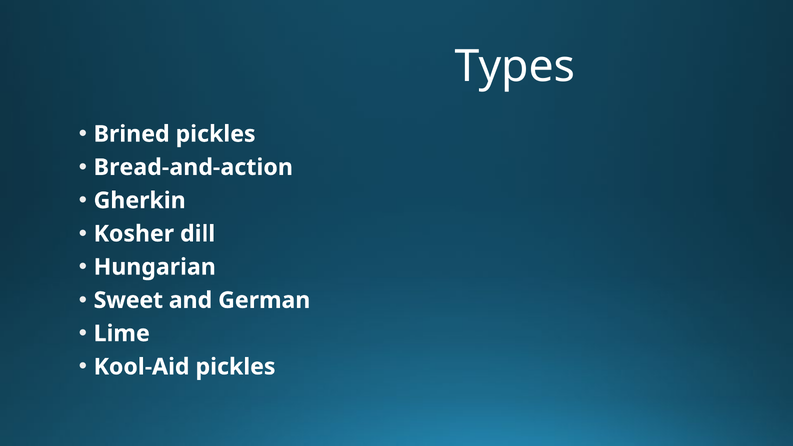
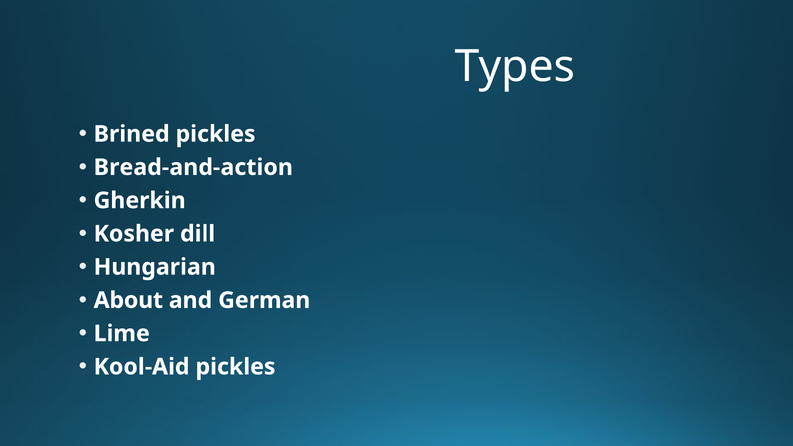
Sweet: Sweet -> About (128, 300)
